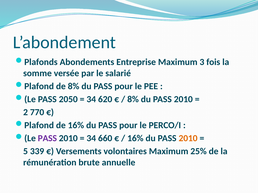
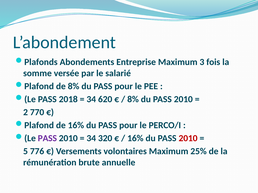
2050: 2050 -> 2018 (68, 99)
660: 660 -> 320 (105, 139)
2010 colour: orange -> red (188, 139)
339: 339 -> 776 (37, 152)
